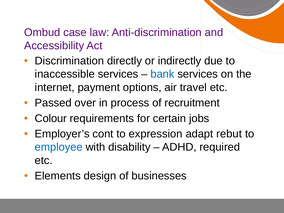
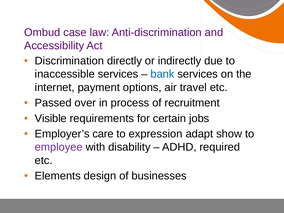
Colour: Colour -> Visible (51, 118)
cont: cont -> care (103, 134)
rebut: rebut -> show (229, 134)
employee colour: blue -> purple (59, 147)
